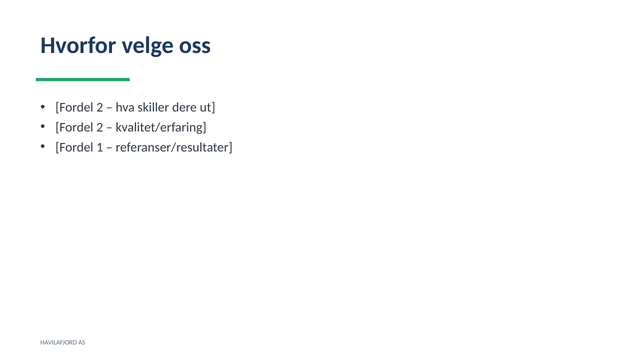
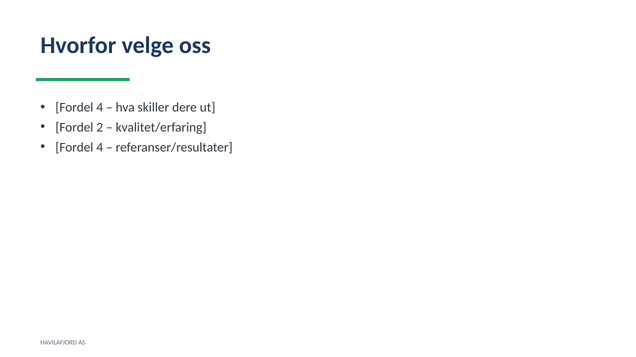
2: 2 -> 4 (100, 108)
1: 1 -> 4 (100, 147)
